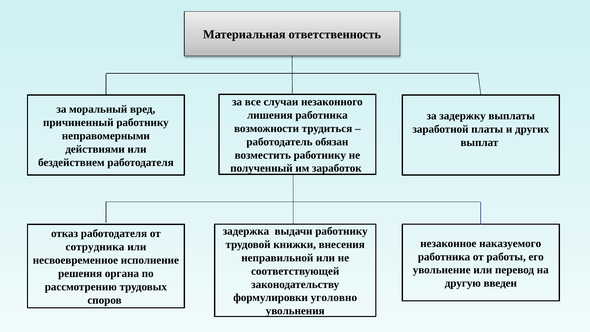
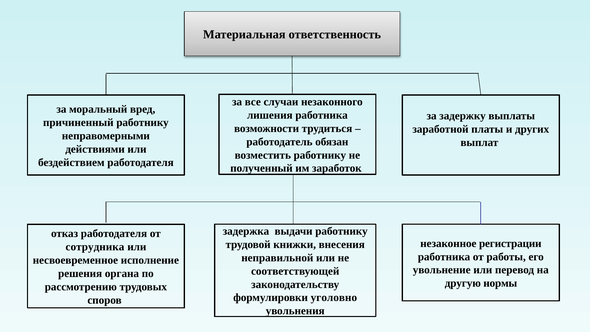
наказуемого: наказуемого -> регистрации (510, 243)
введен: введен -> нормы (500, 283)
